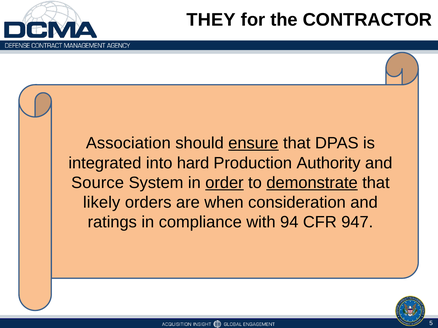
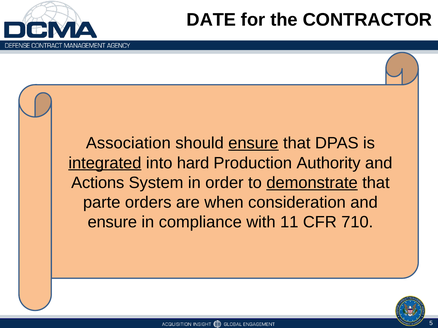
THEY: THEY -> DATE (211, 20)
integrated underline: none -> present (105, 163)
Source: Source -> Actions (98, 183)
order underline: present -> none (224, 183)
likely: likely -> parte (102, 203)
ratings: ratings -> ensure (112, 222)
94: 94 -> 11 (289, 222)
947: 947 -> 710 (357, 222)
